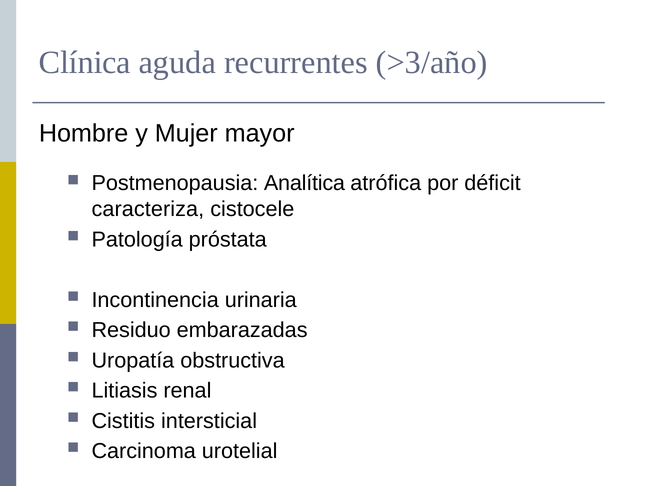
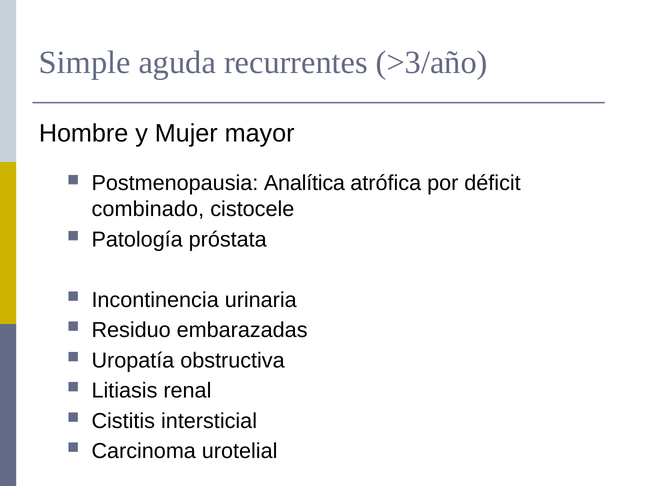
Clínica: Clínica -> Simple (85, 62)
caracteriza: caracteriza -> combinado (148, 209)
